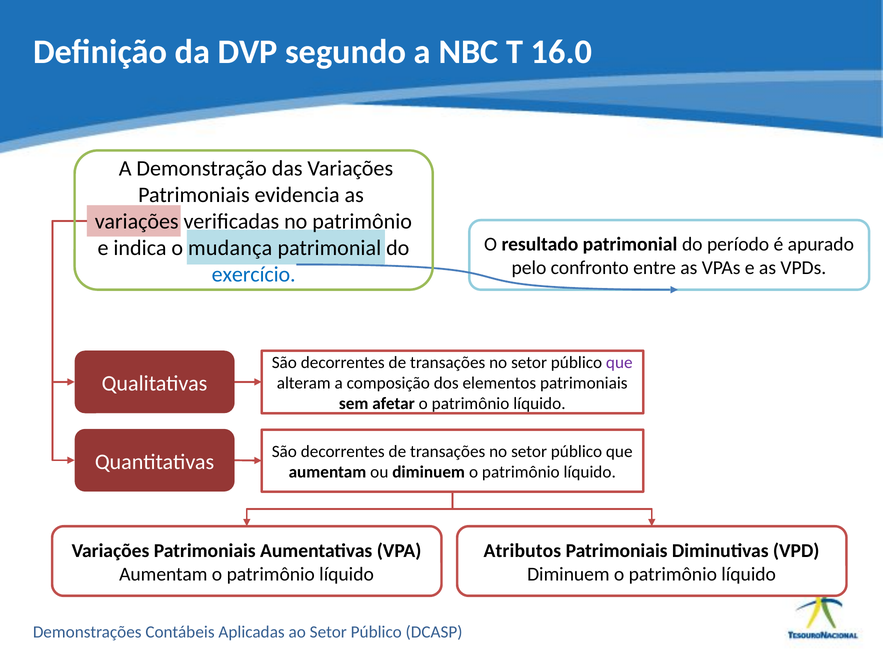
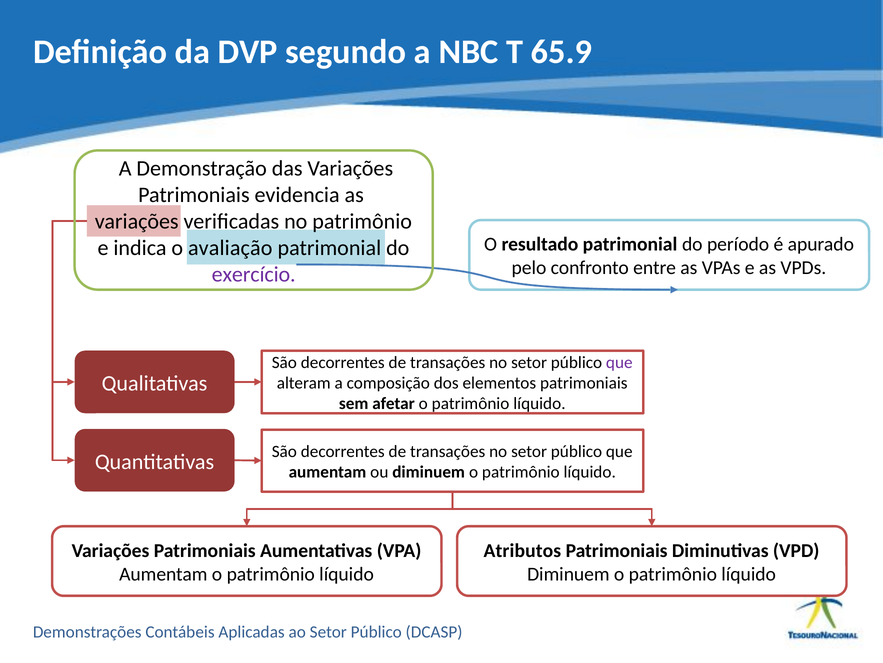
16.0: 16.0 -> 65.9 (562, 52)
mudança: mudança -> avaliação (230, 248)
exercício colour: blue -> purple (254, 274)
